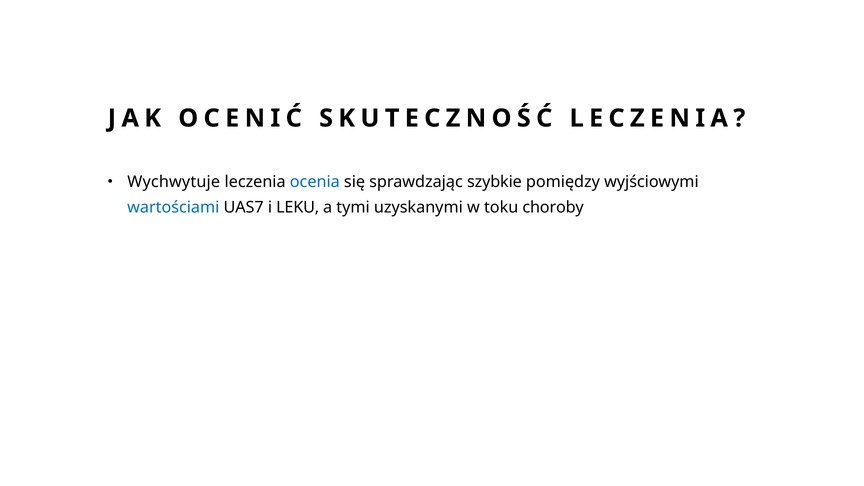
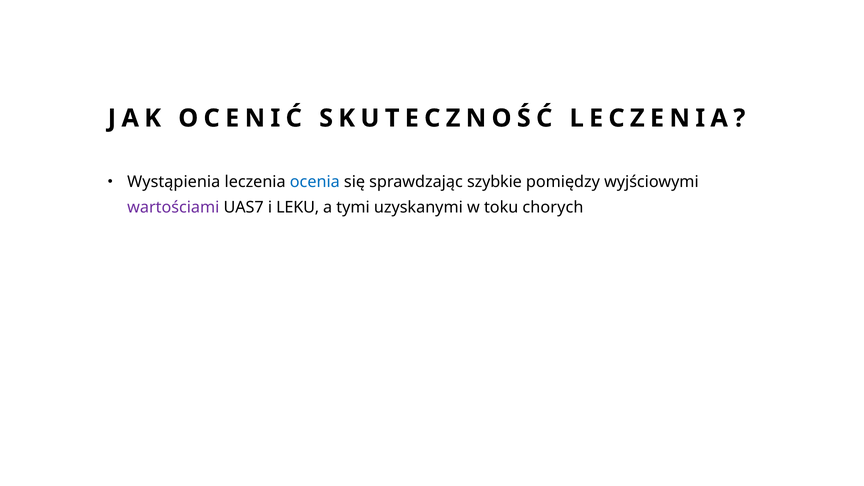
Wychwytuje: Wychwytuje -> Wystąpienia (174, 182)
wartościami colour: blue -> purple (173, 207)
choroby: choroby -> chorych (553, 207)
